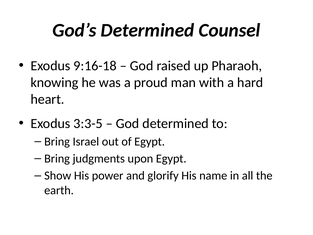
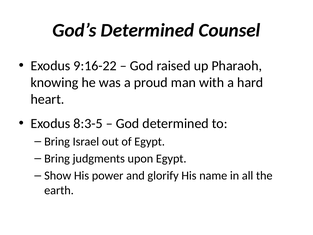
9:16-18: 9:16-18 -> 9:16-22 (95, 66)
3:3-5: 3:3-5 -> 8:3-5 (88, 123)
